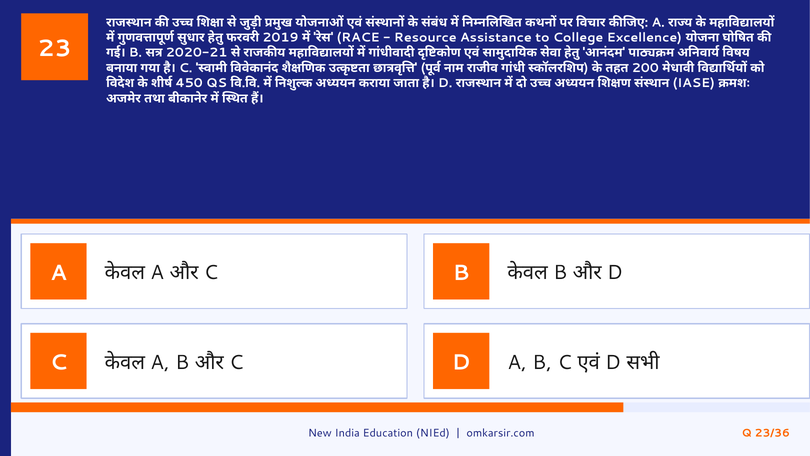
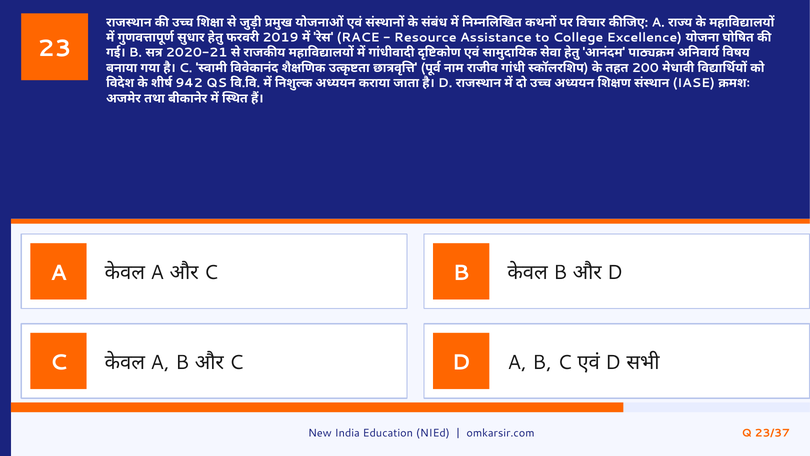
450: 450 -> 942 (189, 83)
23/36: 23/36 -> 23/37 (772, 433)
